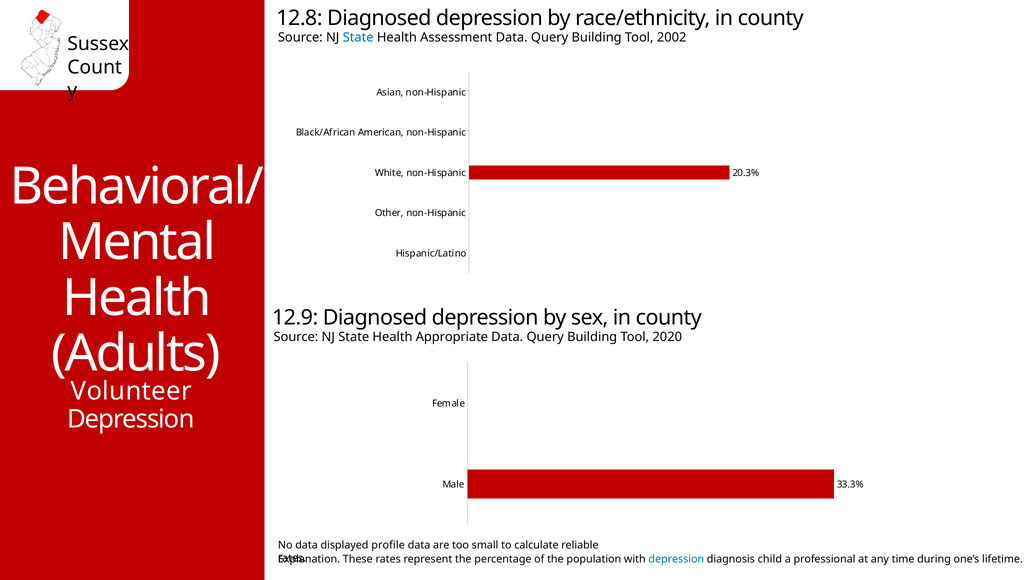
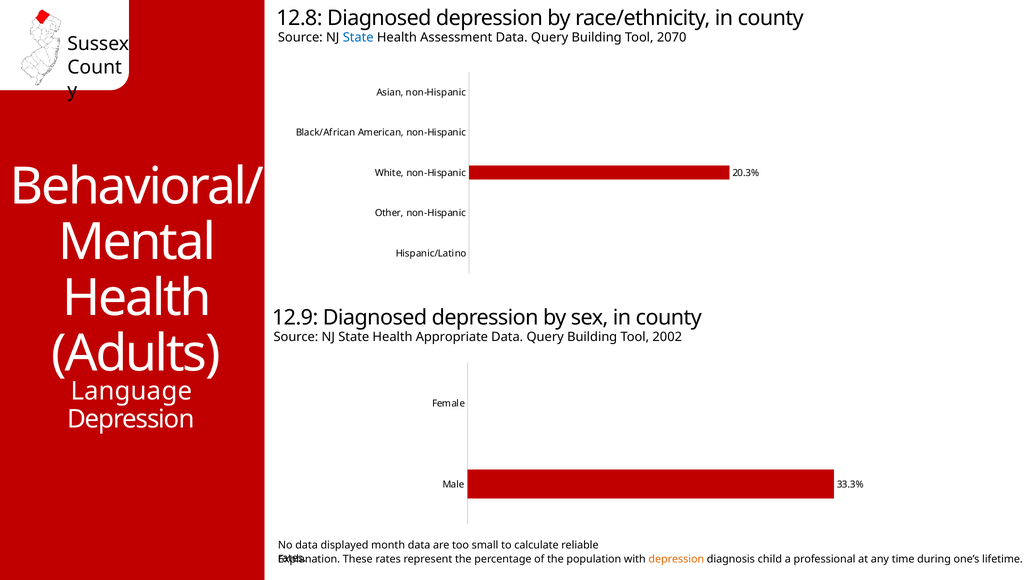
2002: 2002 -> 2070 (672, 38)
2020: 2020 -> 2002 (667, 337)
Volunteer: Volunteer -> Language (131, 392)
profile: profile -> month (388, 546)
depression colour: blue -> orange (676, 560)
